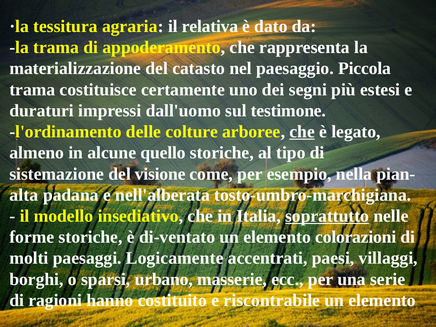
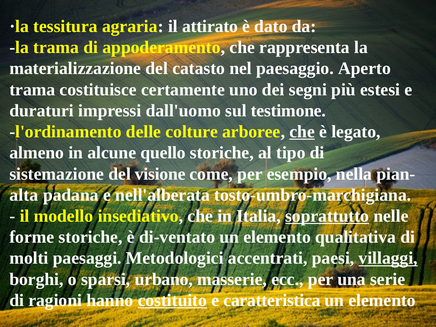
relativa: relativa -> attirato (210, 26)
Piccola: Piccola -> Aperto (365, 68)
colorazioni: colorazioni -> qualitativa (356, 237)
Logicamente: Logicamente -> Metodologici (175, 258)
villaggi underline: none -> present (388, 258)
costituito underline: none -> present (172, 300)
riscontrabile: riscontrabile -> caratteristica (272, 300)
